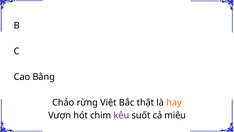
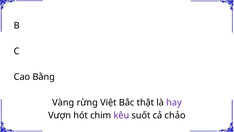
Chảo: Chảo -> Vàng (63, 102)
hay colour: orange -> purple (174, 102)
miêu: miêu -> chảo (175, 115)
